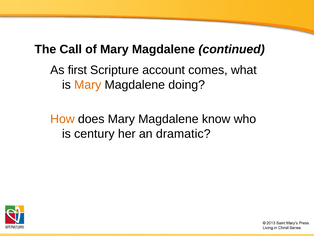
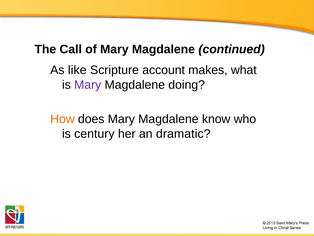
first: first -> like (77, 70)
comes: comes -> makes (208, 70)
Mary colour: orange -> purple (88, 85)
